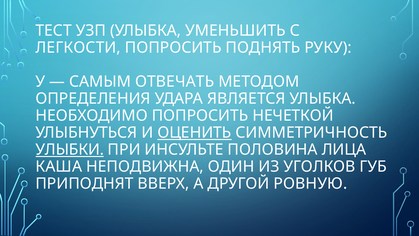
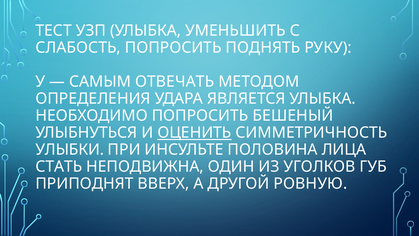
ЛЕГКОСТИ: ЛЕГКОСТИ -> СЛАБОСТЬ (78, 48)
НЕЧЕТКОЙ: НЕЧЕТКОЙ -> БЕШЕНЫЙ (293, 116)
УЛЫБКИ underline: present -> none (70, 150)
КАША: КАША -> СТАТЬ (59, 167)
